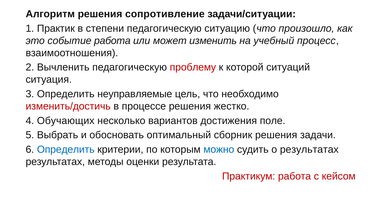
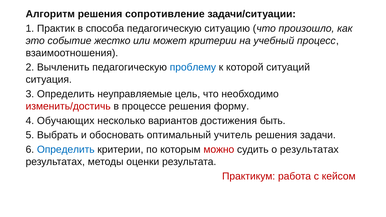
степени: степени -> способа (105, 28)
событие работа: работа -> жестко (112, 41)
может изменить: изменить -> критерии (213, 41)
проблему colour: red -> blue (193, 67)
жестко: жестко -> форму (232, 106)
поле: поле -> быть (273, 121)
сборник: сборник -> учитель (233, 135)
можно colour: blue -> red (219, 150)
